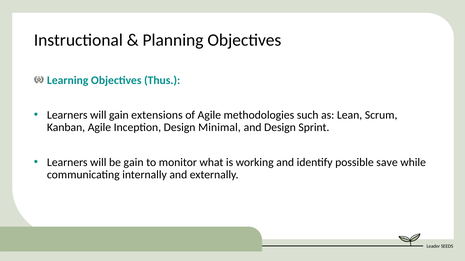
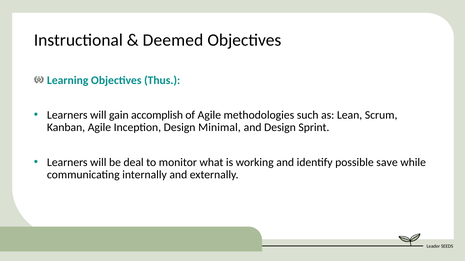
Planning: Planning -> Deemed (173, 40)
extensions: extensions -> accomplish (157, 115)
be gain: gain -> deal (134, 163)
